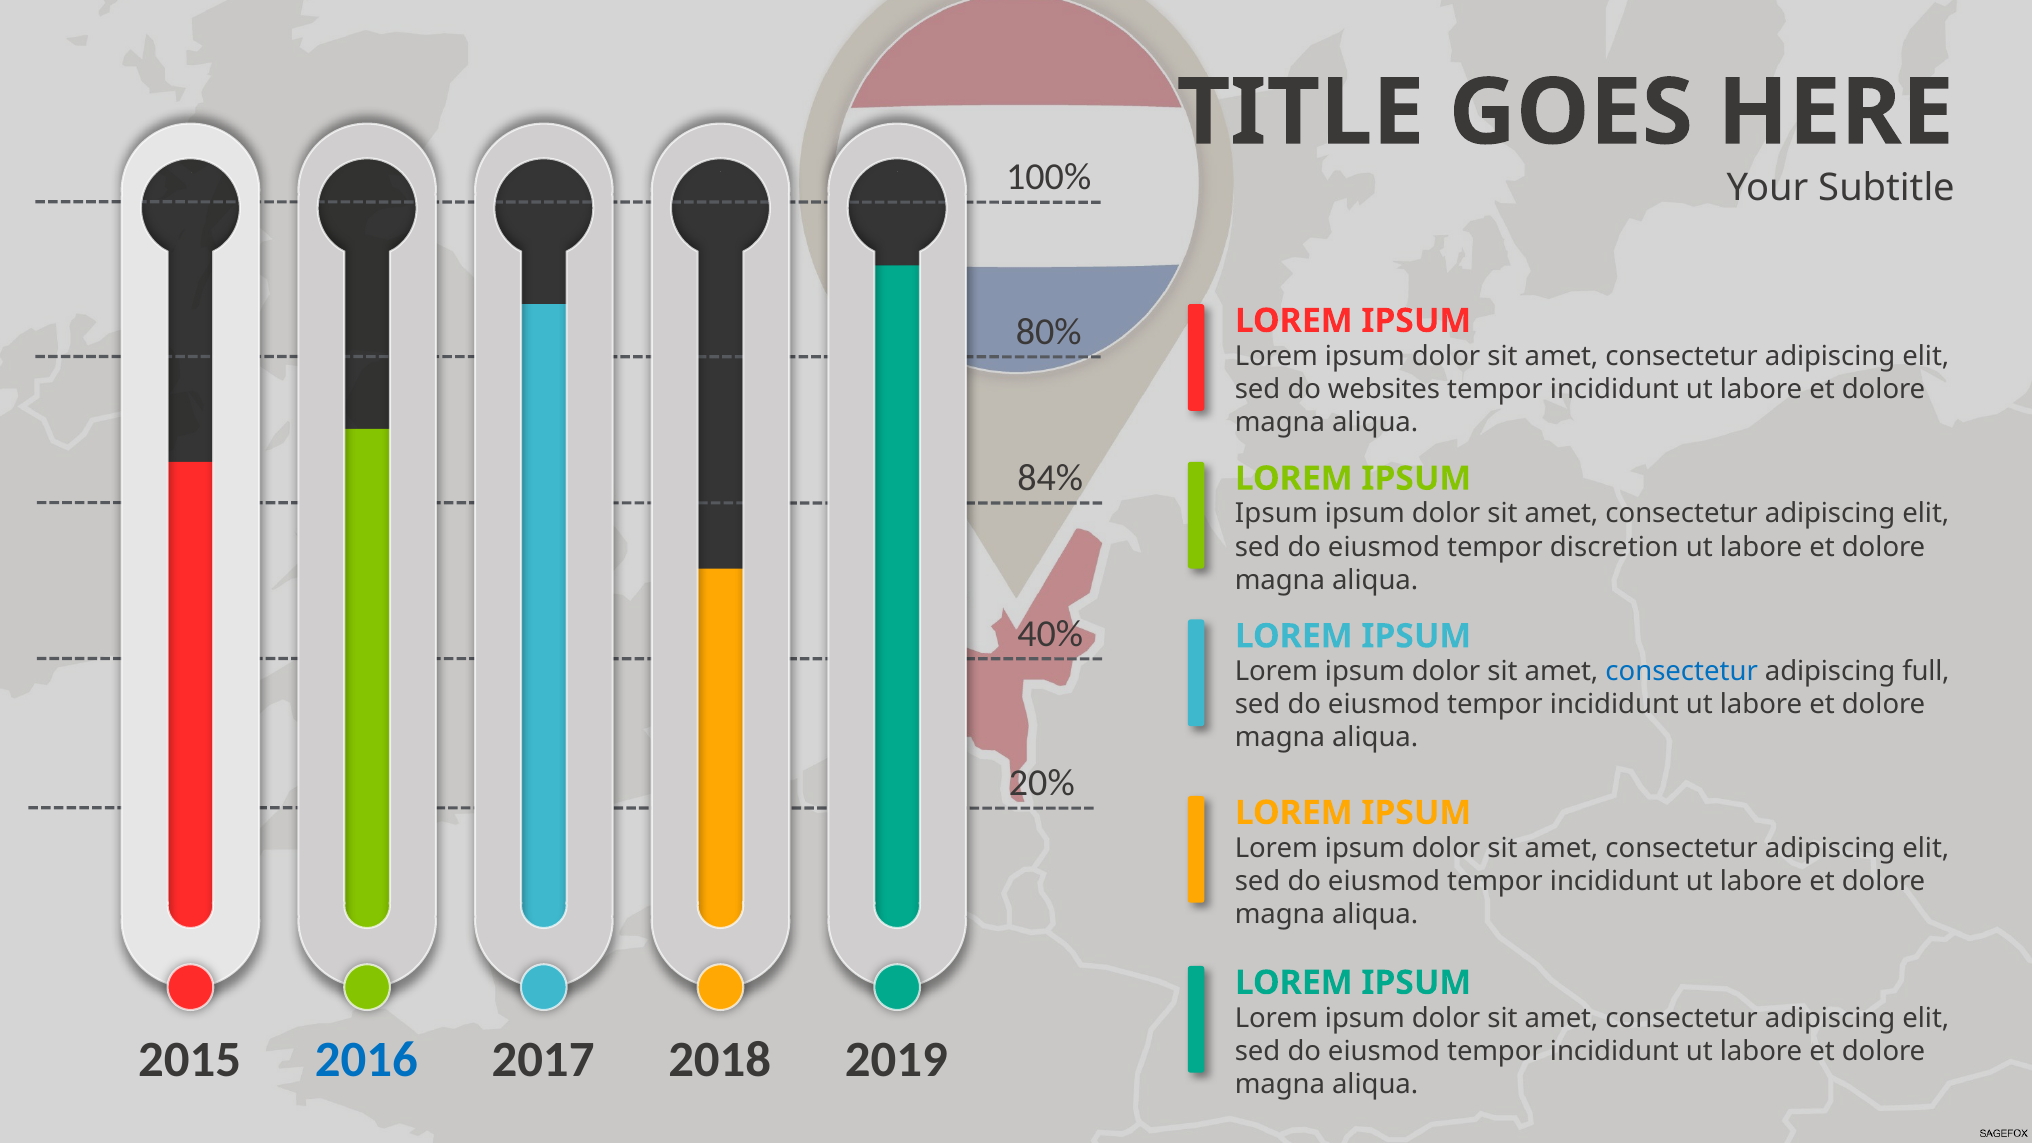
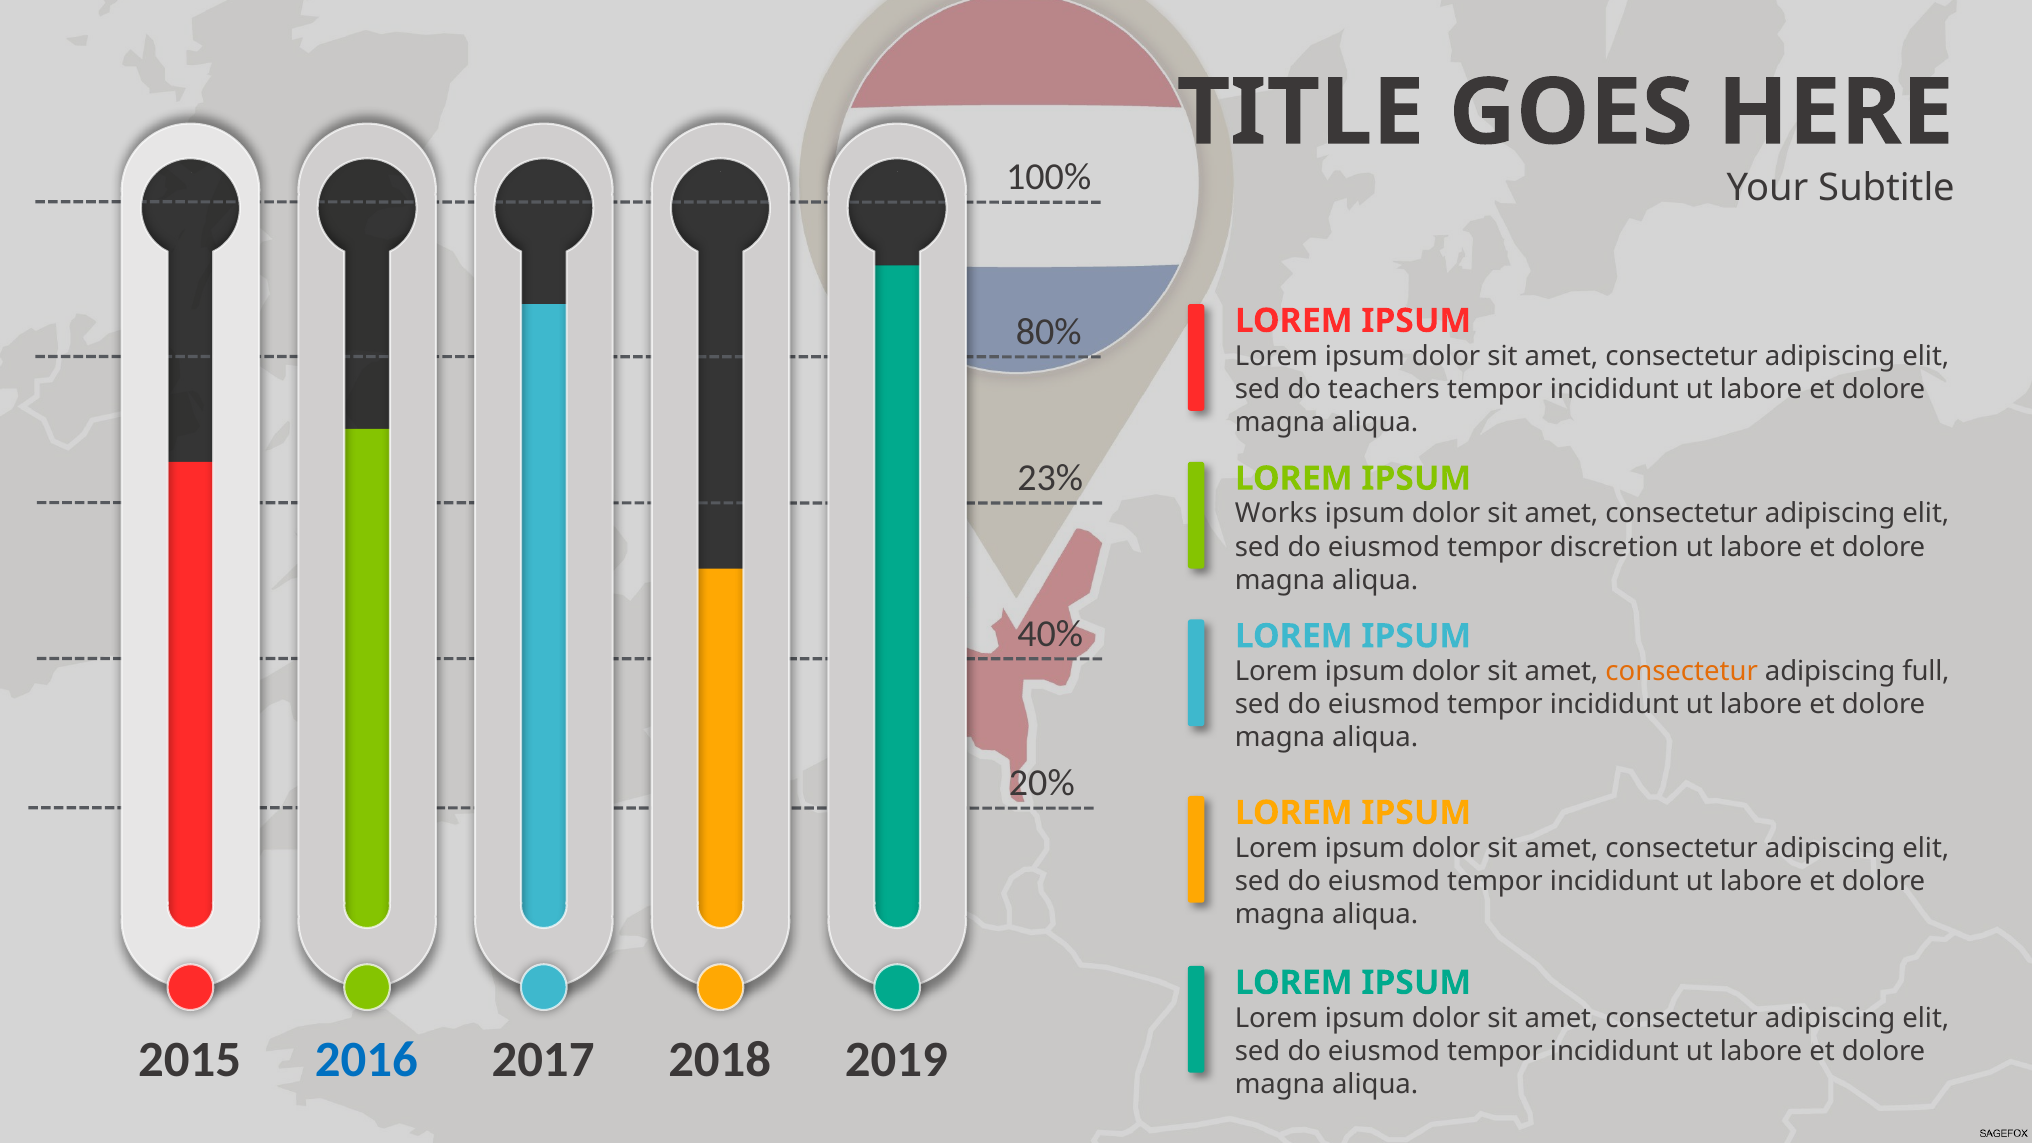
websites: websites -> teachers (1384, 389)
84%: 84% -> 23% (1050, 478)
Ipsum: Ipsum -> Works (1276, 514)
consectetur colour: blue -> orange (1682, 672)
